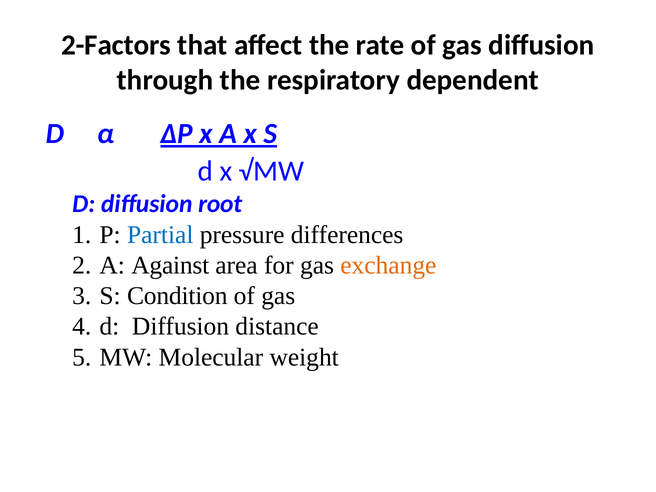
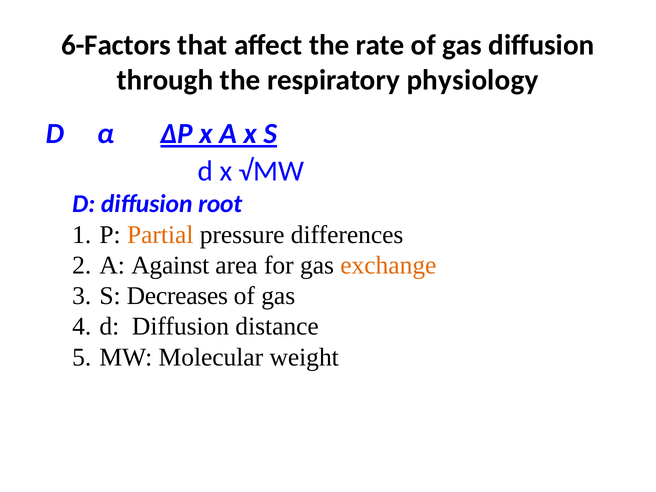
2-Factors: 2-Factors -> 6-Factors (116, 45)
dependent: dependent -> physiology (473, 80)
Partial colour: blue -> orange (160, 235)
Condition: Condition -> Decreases (177, 296)
